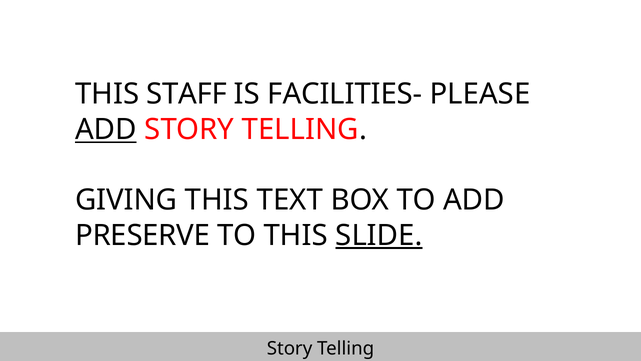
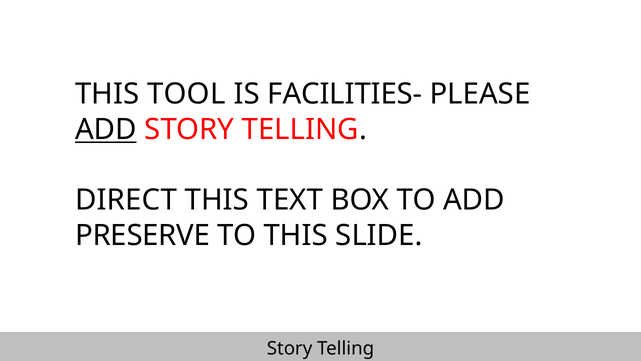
STAFF: STAFF -> TOOL (186, 94)
GIVING: GIVING -> DIRECT (126, 200)
SLIDE underline: present -> none (379, 235)
